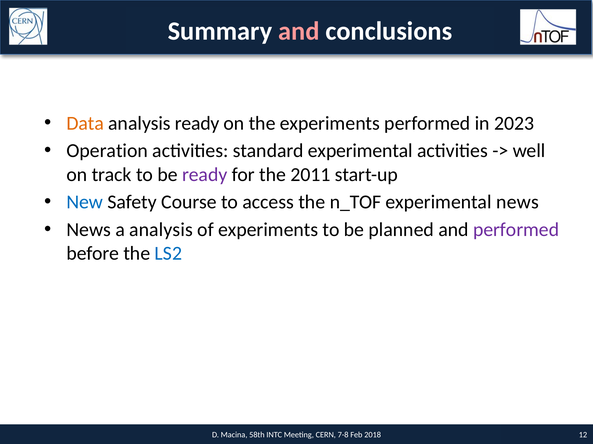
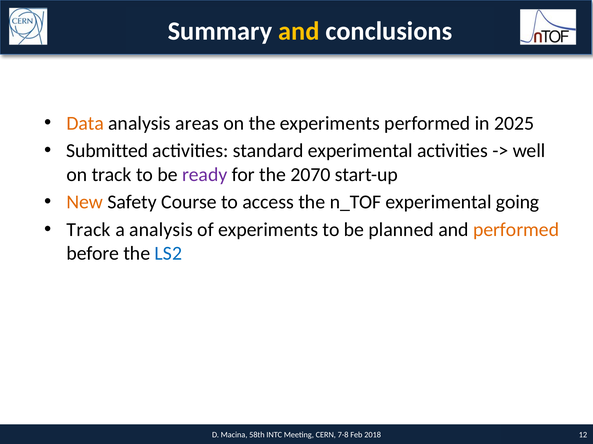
and colour: pink -> yellow (299, 31)
analysis ready: ready -> areas (197, 123)
2023: 2023 -> 2025 (514, 123)
Operation: Operation -> Submitted (107, 151)
2011: 2011 -> 2070 (310, 175)
New colour: blue -> orange (85, 202)
experimental news: news -> going (518, 202)
News: News -> Track (89, 230)
performed colour: purple -> orange (516, 230)
